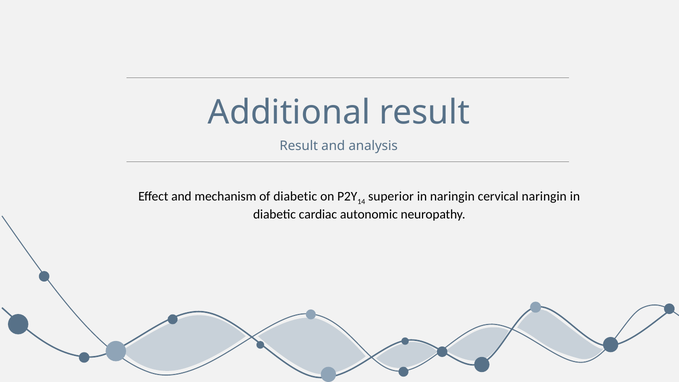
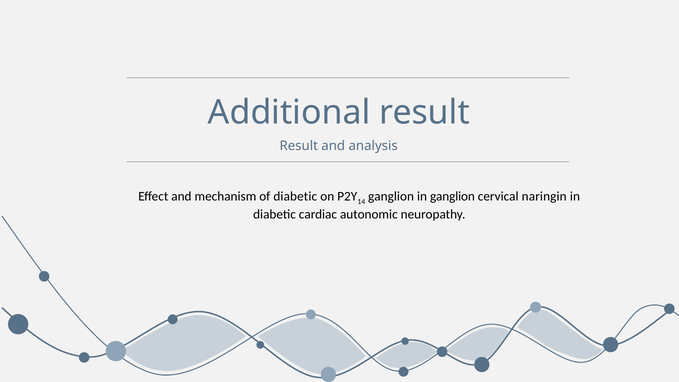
superior: superior -> ganglion (391, 196)
in naringin: naringin -> ganglion (452, 196)
